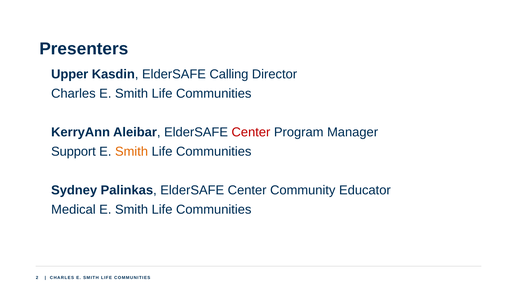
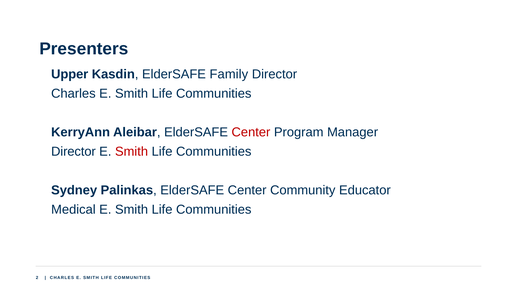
Calling: Calling -> Family (229, 74)
Support: Support -> Director (73, 151)
Smith colour: orange -> red (132, 151)
